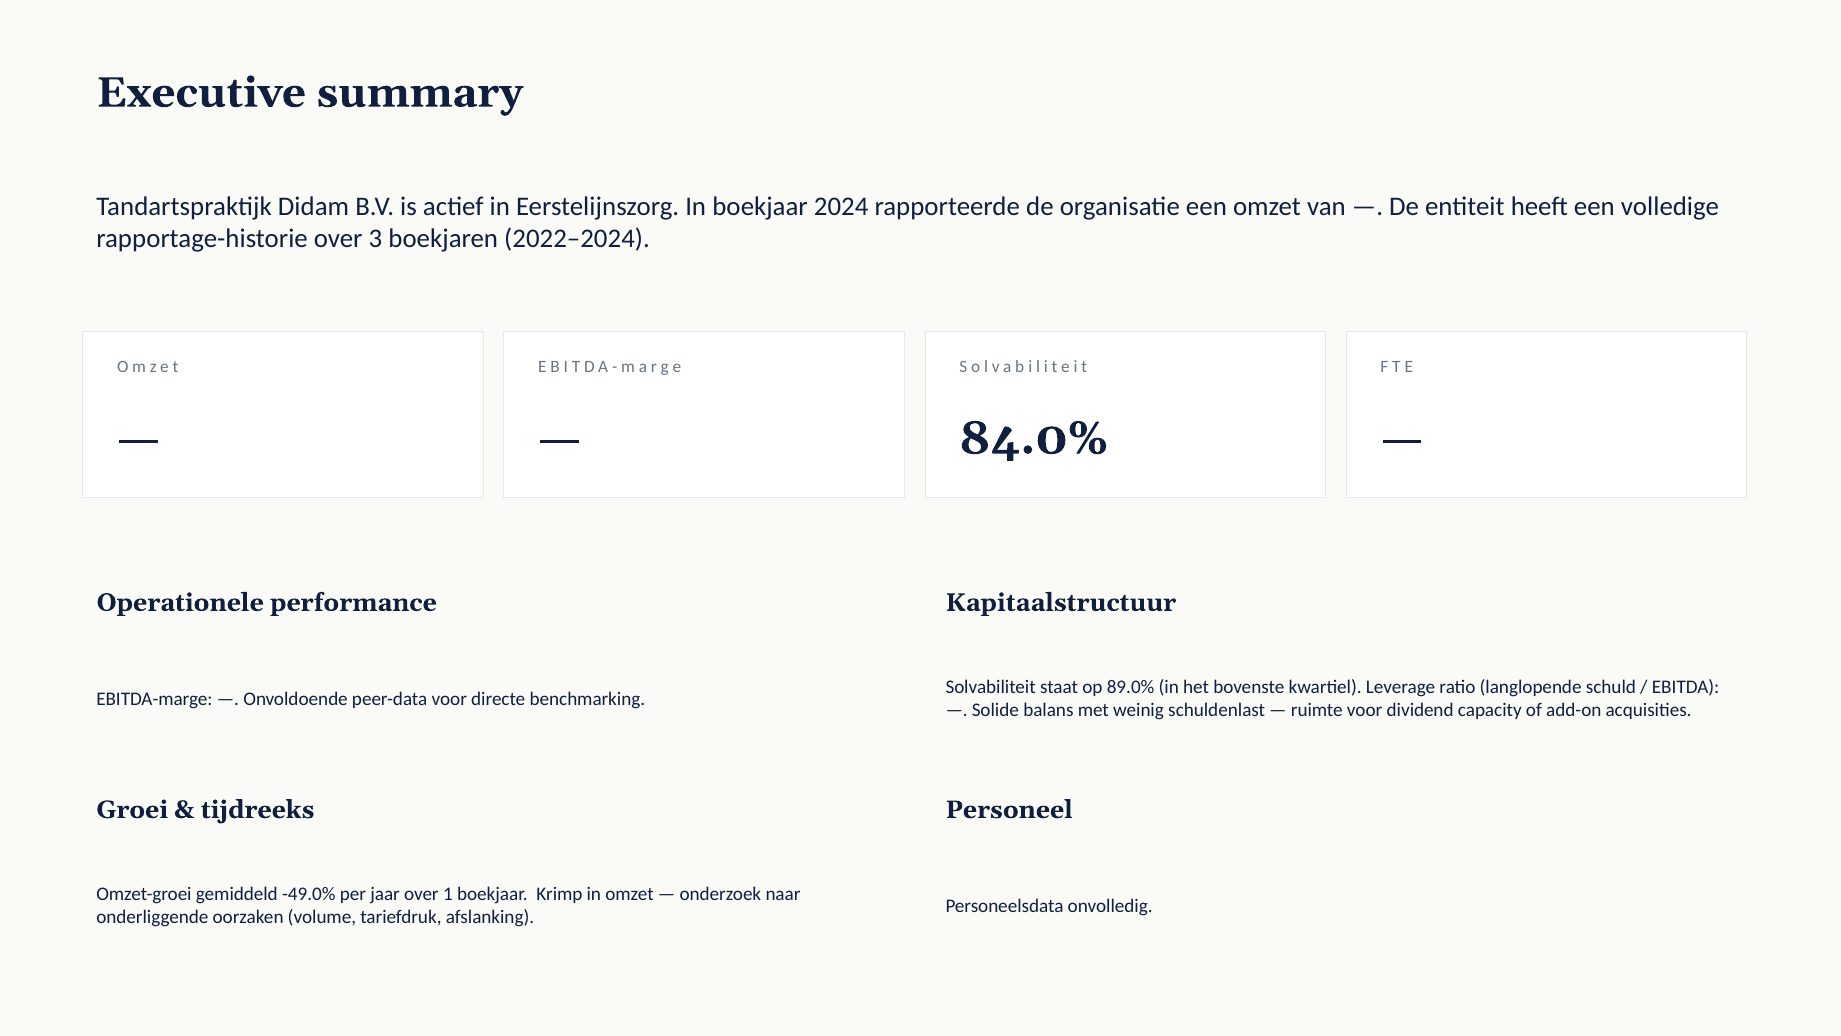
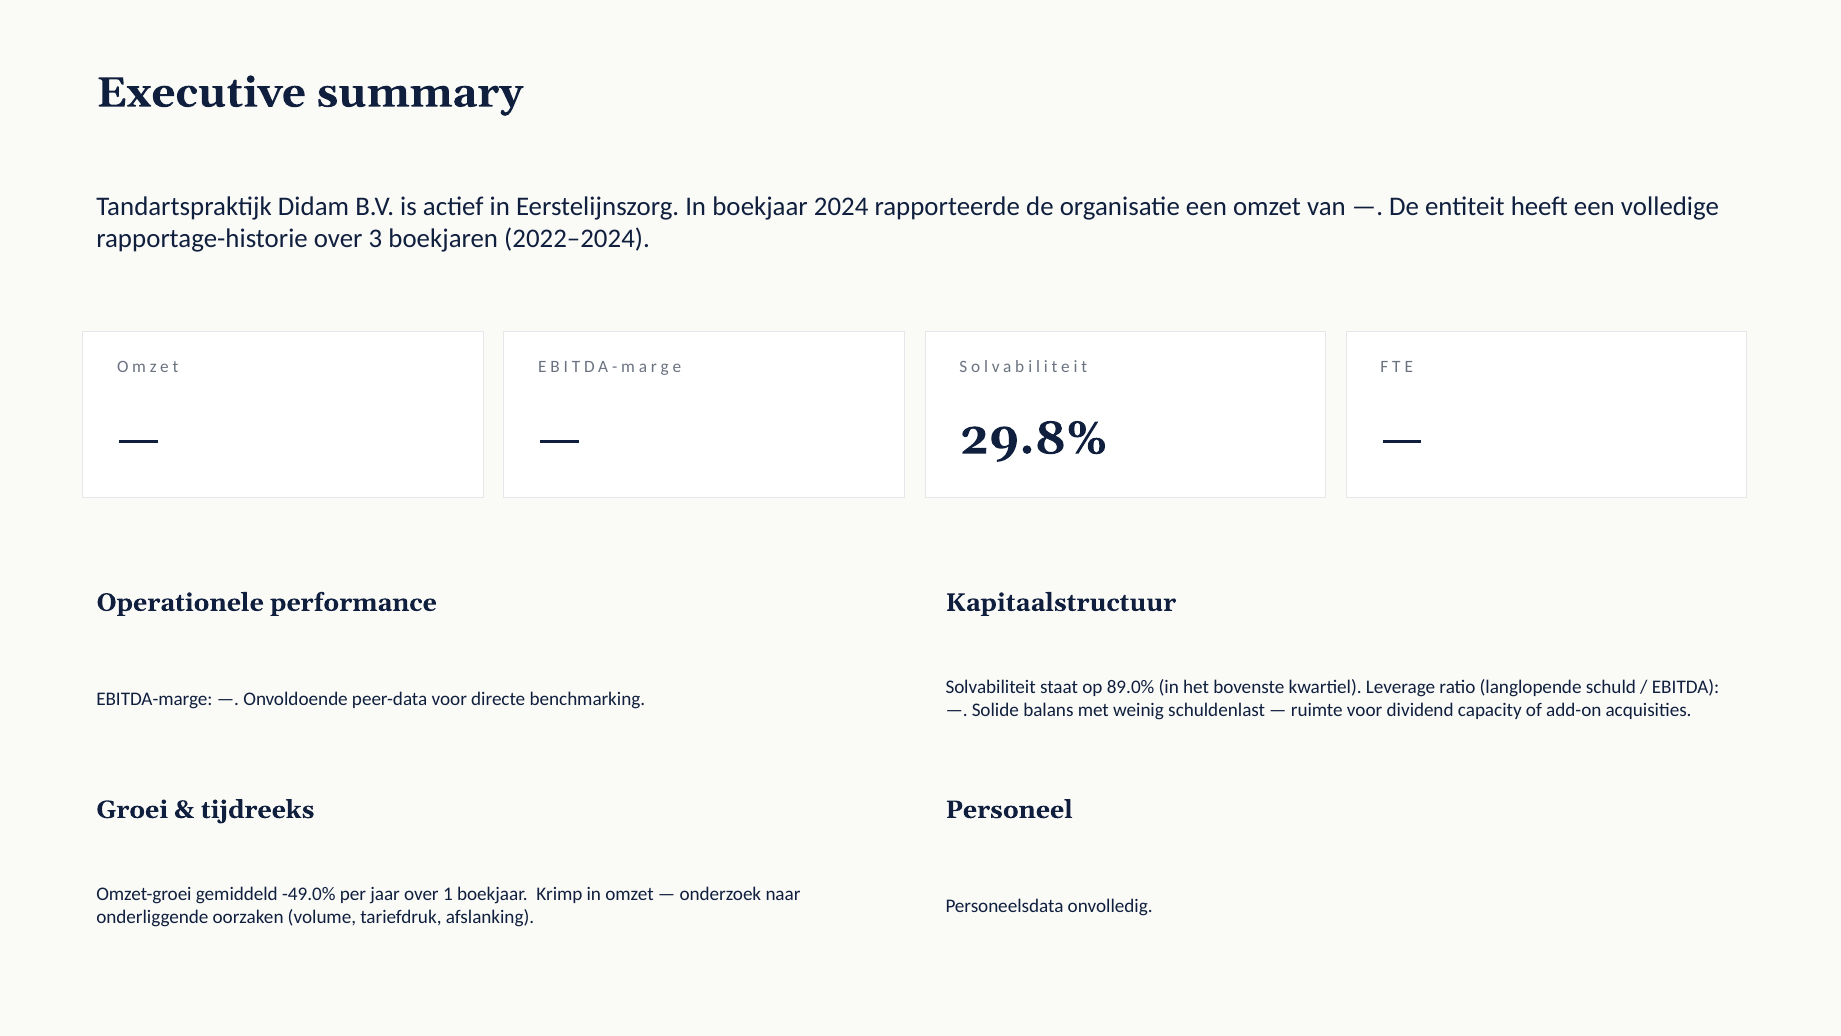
84.0%: 84.0% -> 29.8% (1033, 438)
